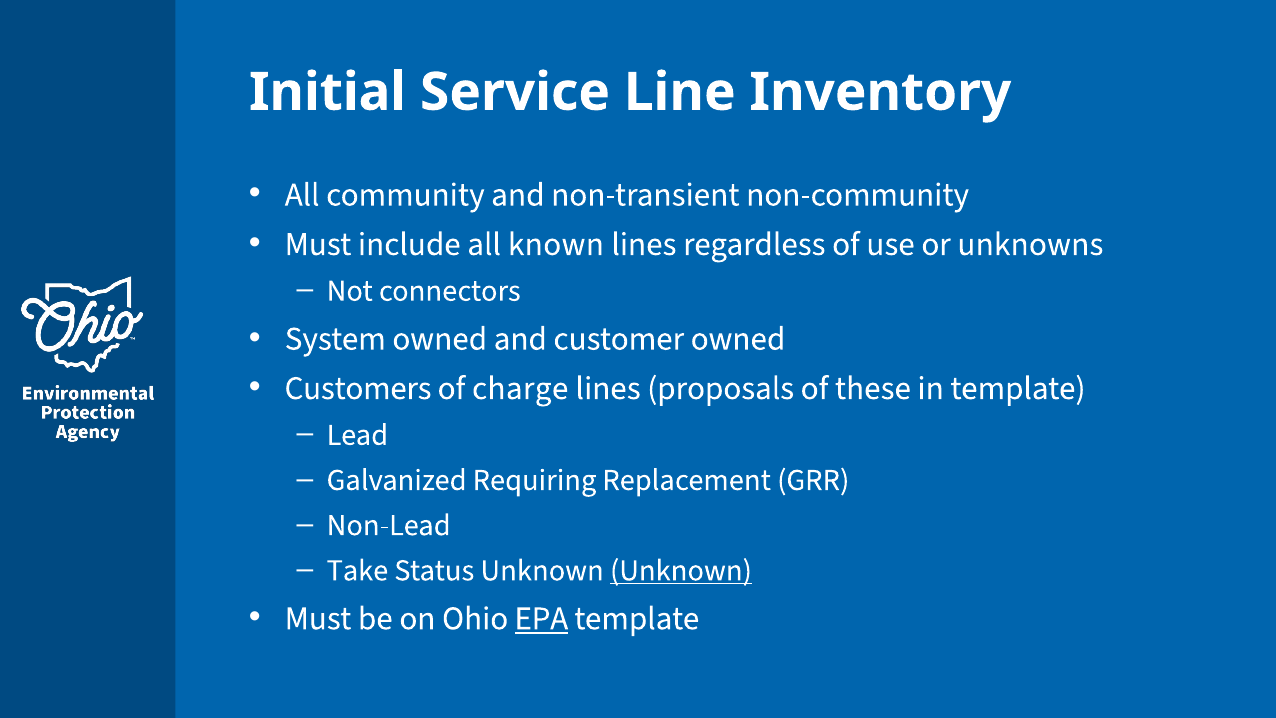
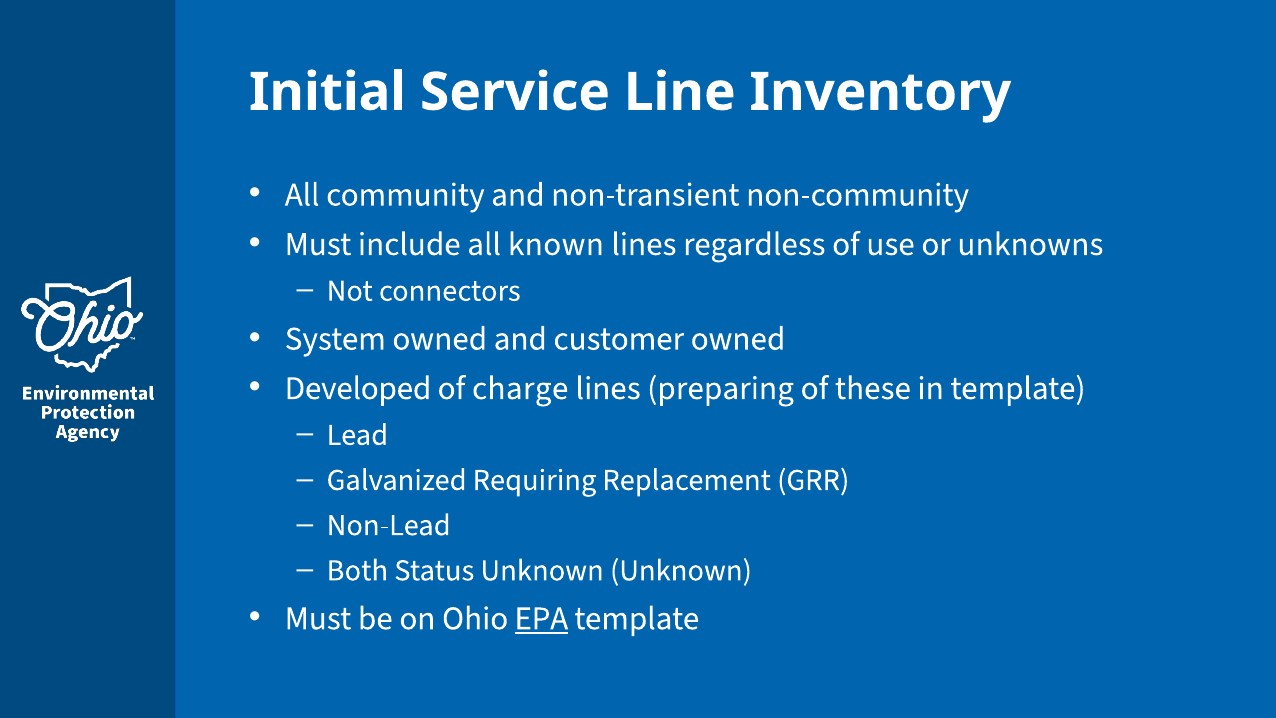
Customers: Customers -> Developed (358, 388)
proposals: proposals -> preparing (721, 388)
Take: Take -> Both (357, 570)
Unknown underline: present -> none (681, 570)
